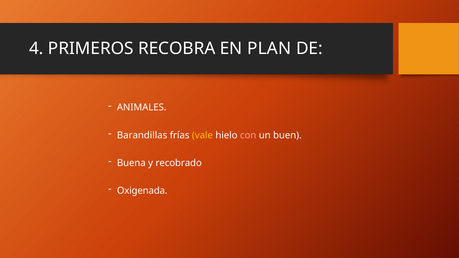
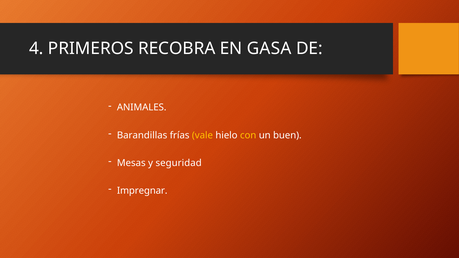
PLAN: PLAN -> GASA (269, 49)
con colour: pink -> yellow (248, 135)
Buena: Buena -> Mesas (131, 163)
recobrado: recobrado -> seguridad (179, 163)
Oxigenada: Oxigenada -> Impregnar (142, 191)
